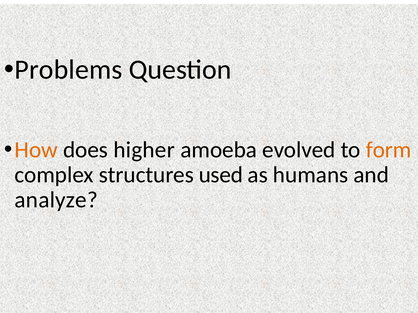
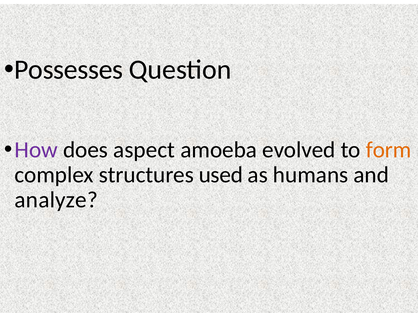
Problems: Problems -> Possesses (69, 70)
How colour: orange -> purple (36, 150)
higher: higher -> aspect (144, 150)
